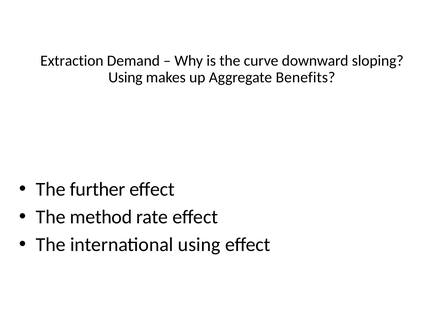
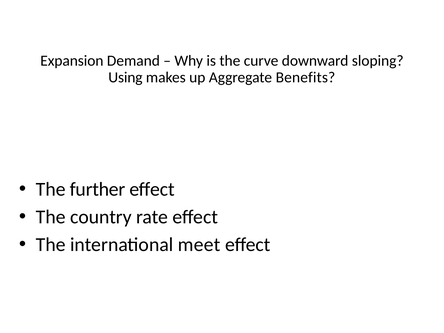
Extraction: Extraction -> Expansion (72, 61)
method: method -> country (101, 217)
international using: using -> meet (199, 245)
